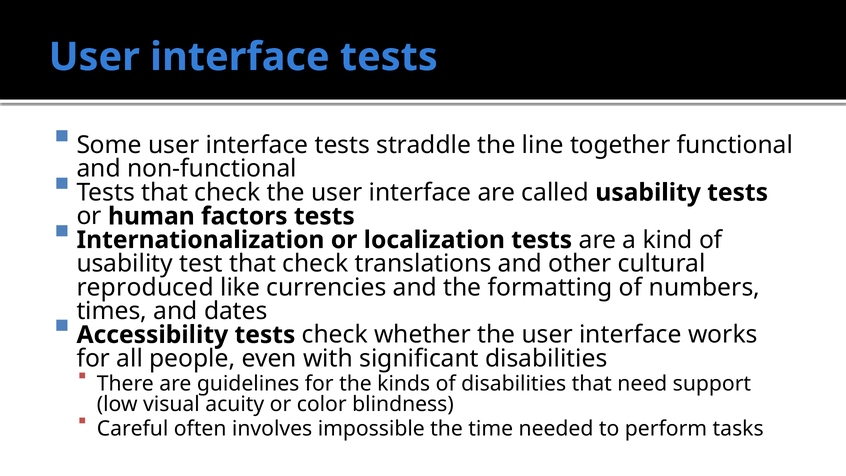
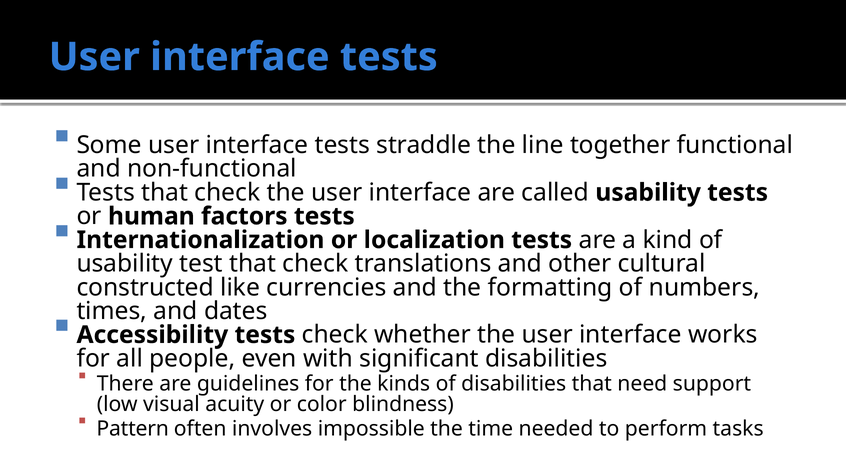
reproduced: reproduced -> constructed (145, 287)
Careful: Careful -> Pattern (133, 428)
